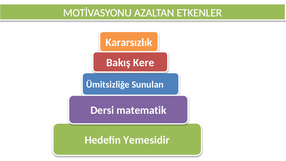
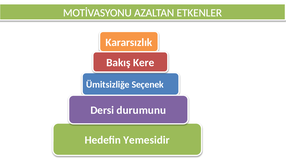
Sunulan: Sunulan -> Seçenek (148, 85)
matematik: matematik -> durumunu (141, 110)
